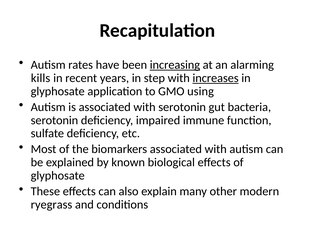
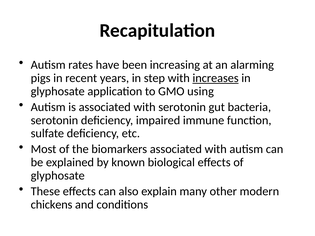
increasing underline: present -> none (175, 65)
kills: kills -> pigs (41, 78)
ryegrass: ryegrass -> chickens (52, 205)
